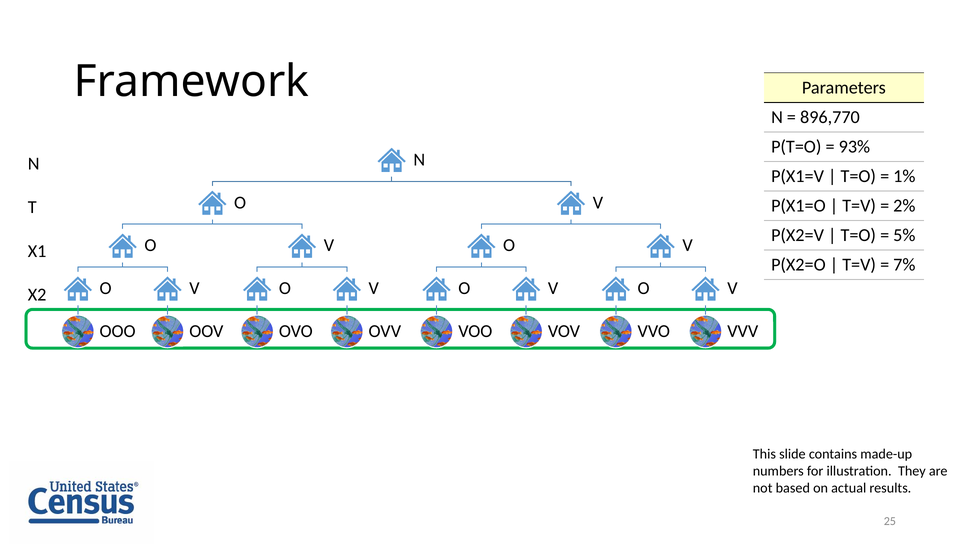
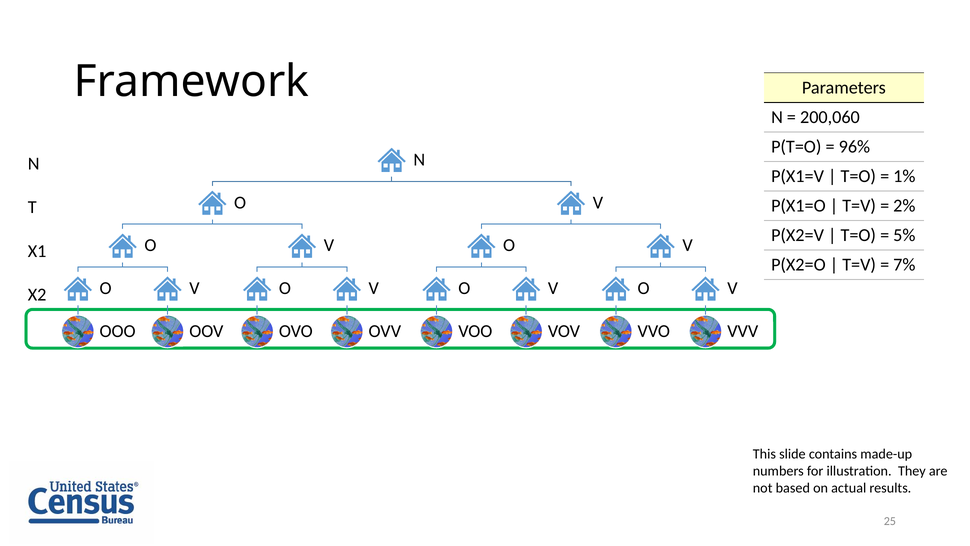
896,770: 896,770 -> 200,060 (830, 117)
93%: 93% -> 96% (854, 147)
